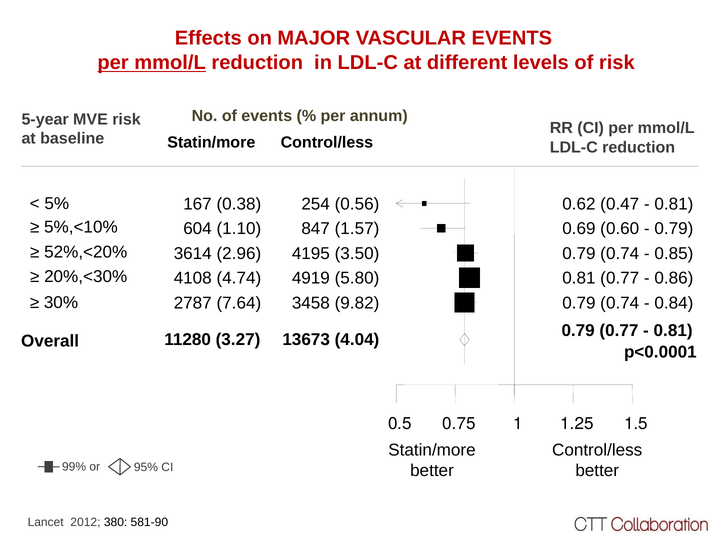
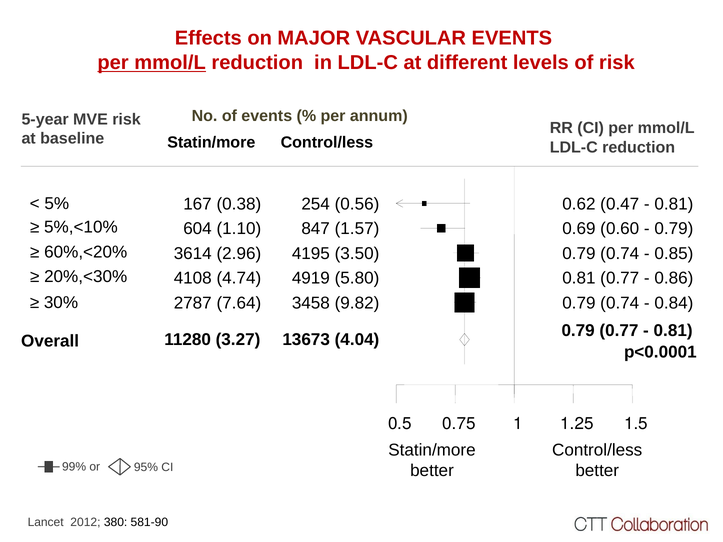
52%,<20%: 52%,<20% -> 60%,<20% (86, 252)
